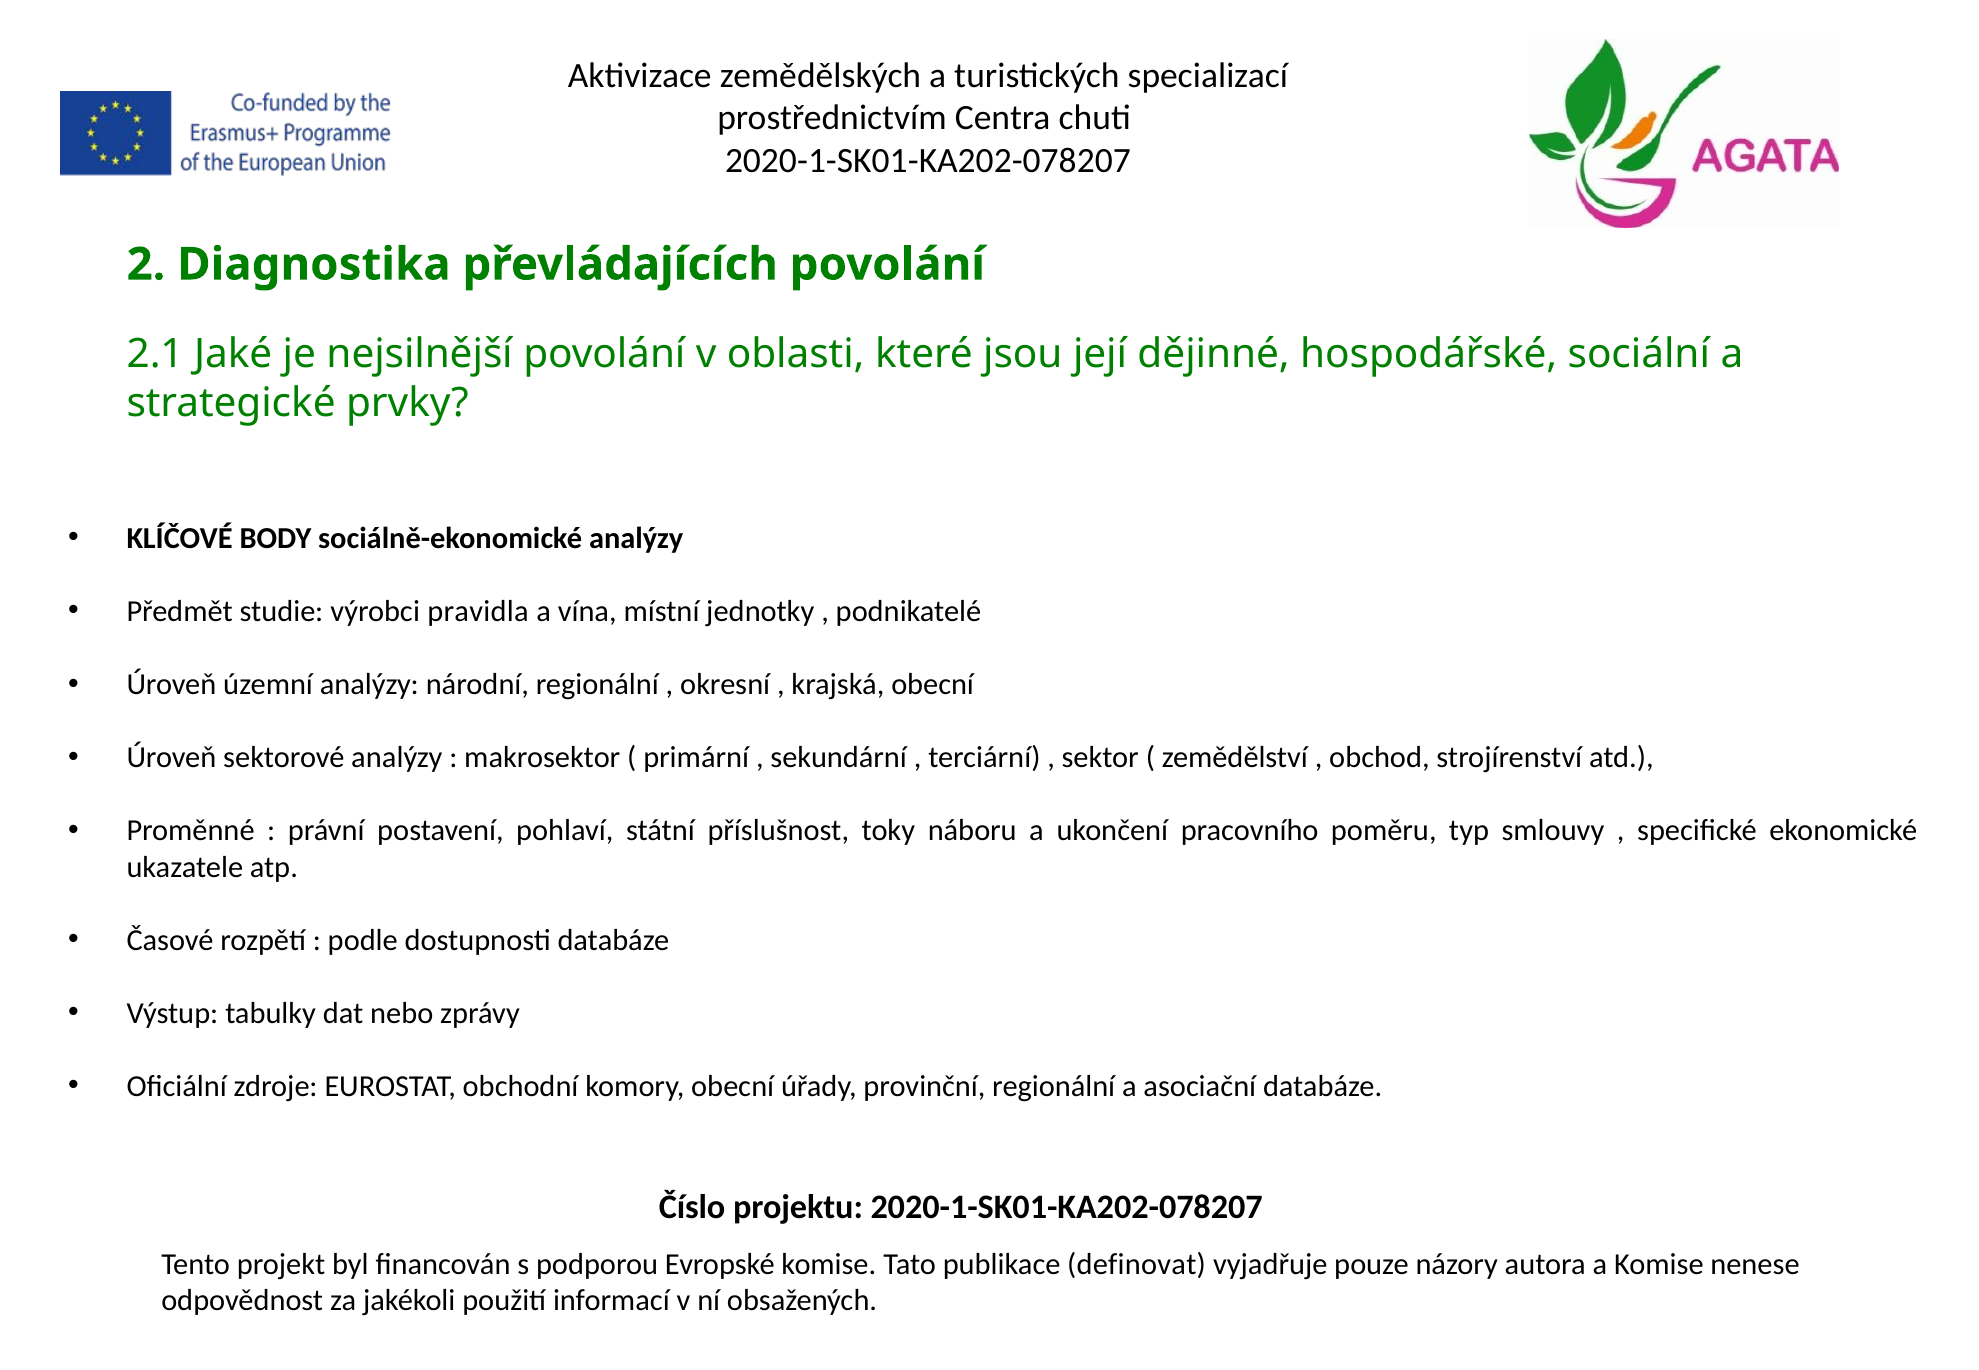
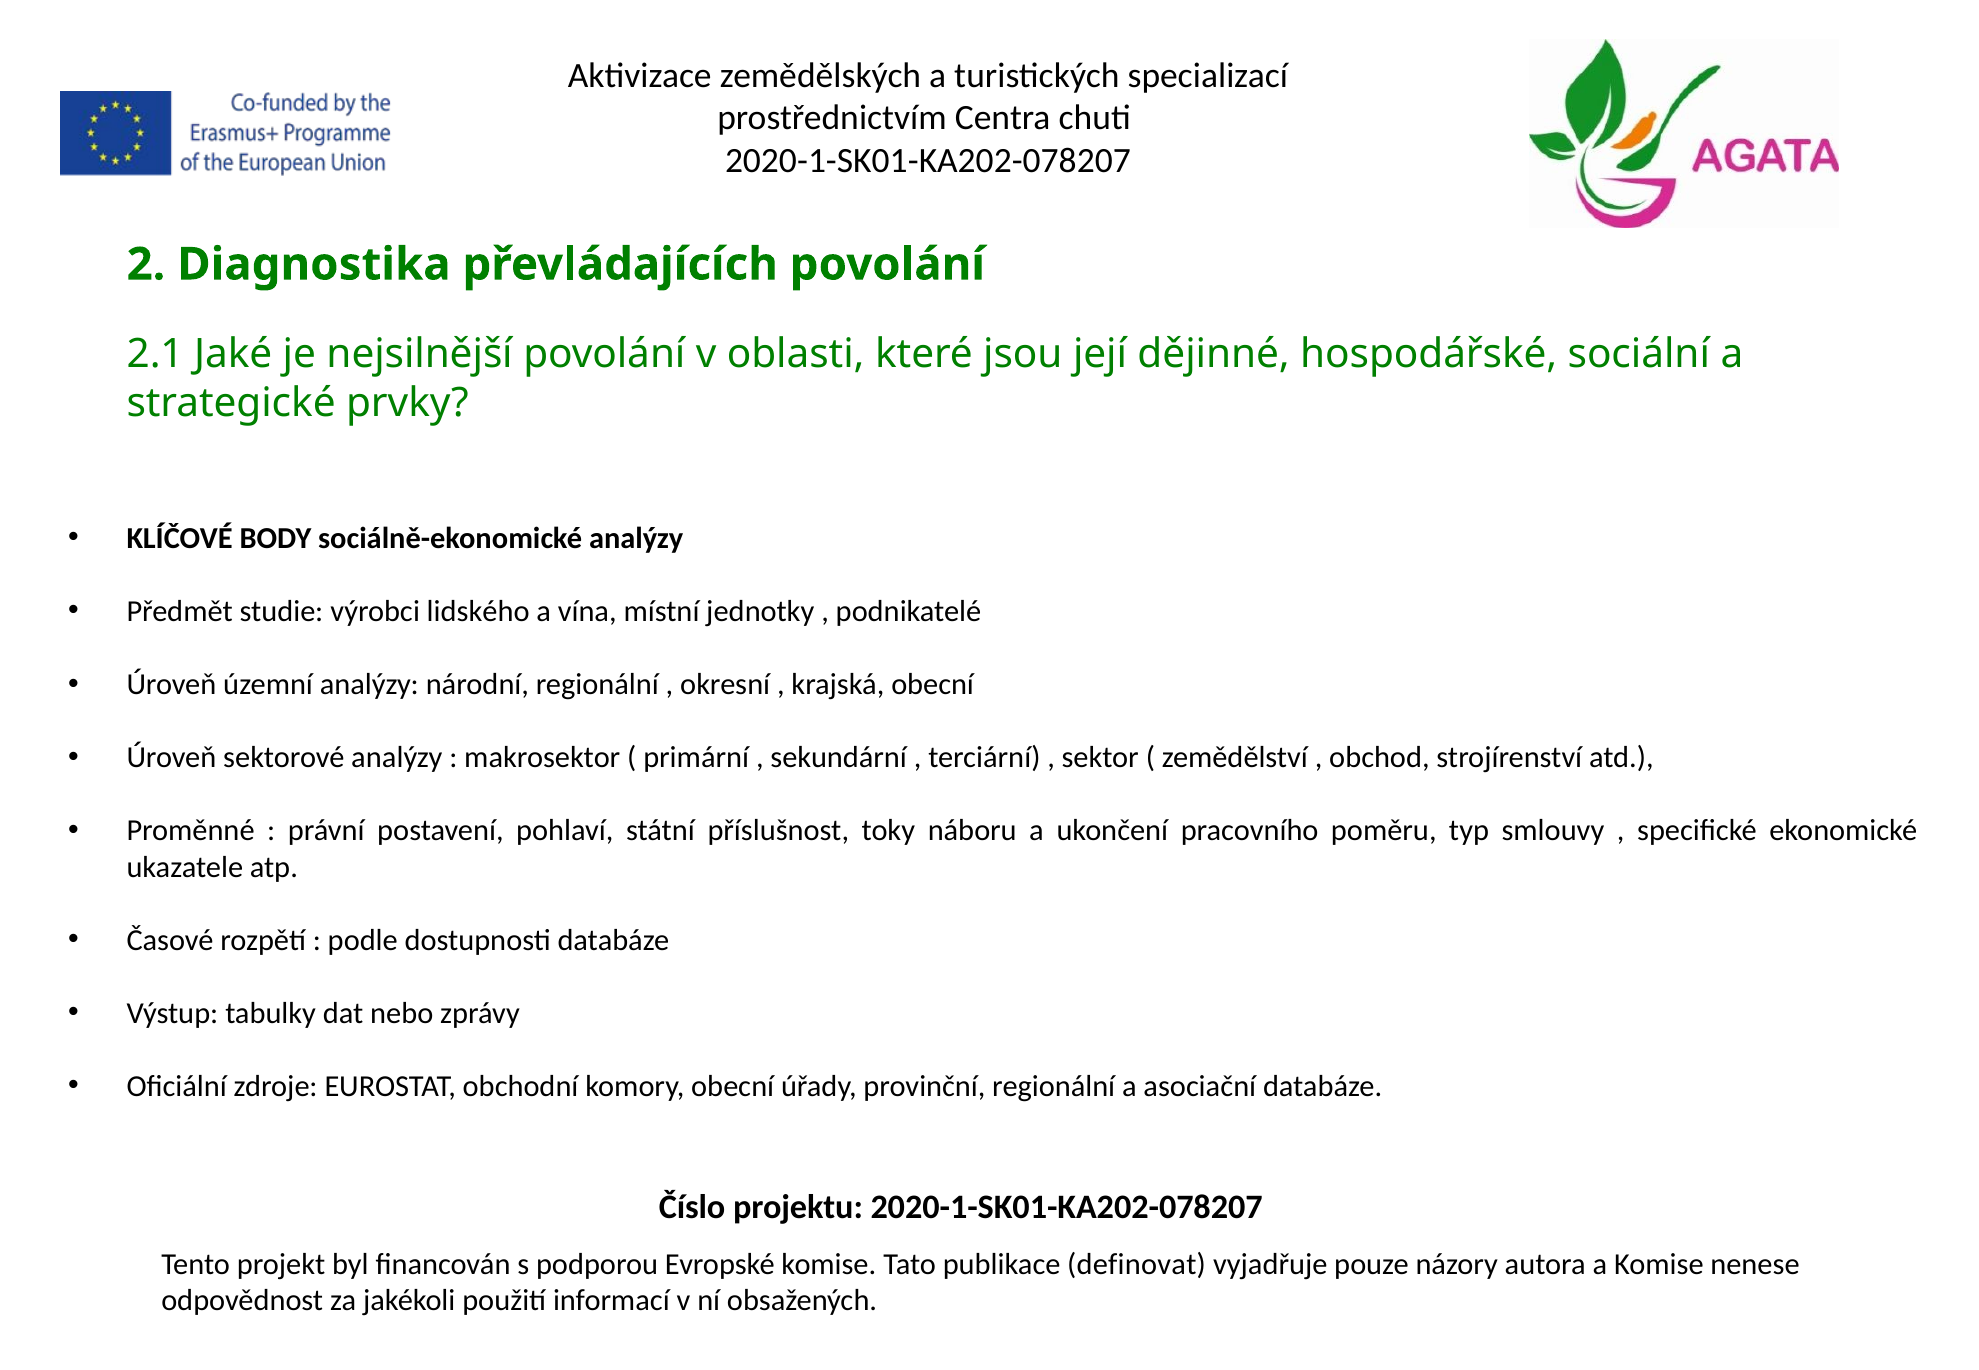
pravidla: pravidla -> lidského (478, 612)
